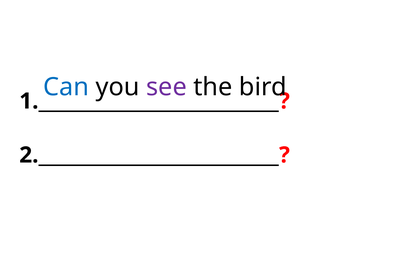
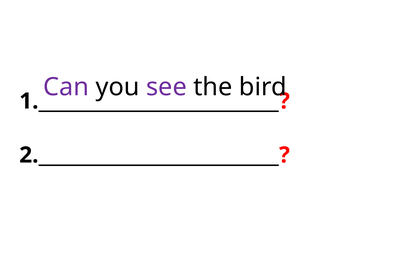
Can colour: blue -> purple (66, 87)
